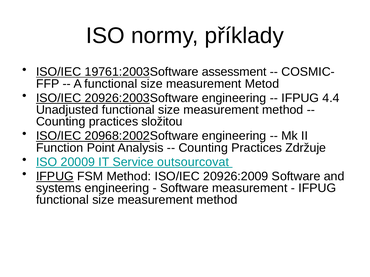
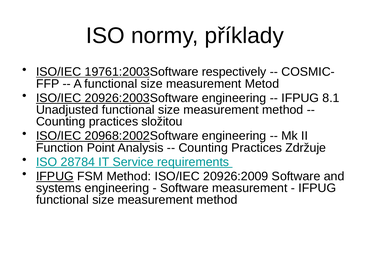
assessment: assessment -> respectively (234, 72)
4.4: 4.4 -> 8.1 (331, 98)
20009: 20009 -> 28784 (78, 162)
outsourcovat: outsourcovat -> requirements (193, 162)
